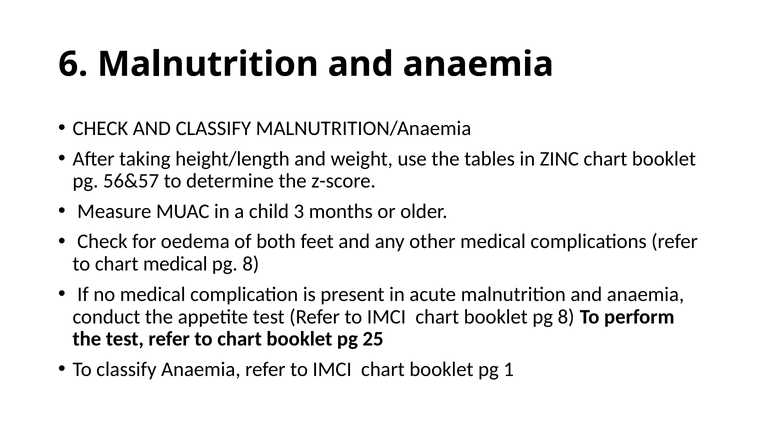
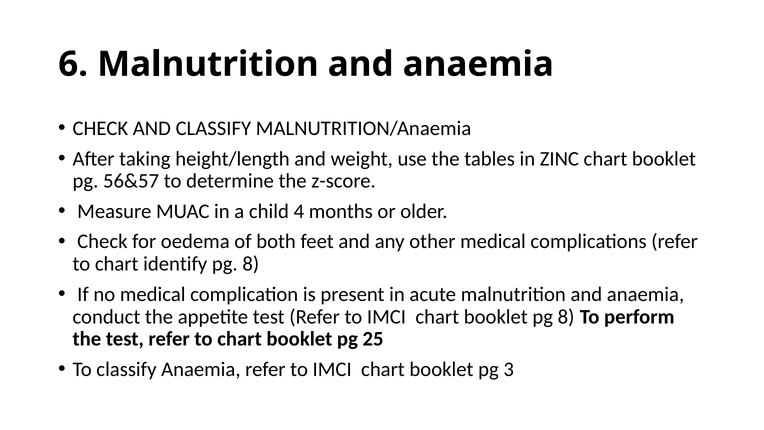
3: 3 -> 4 (299, 211)
chart medical: medical -> identify (175, 264)
1: 1 -> 3 (509, 369)
